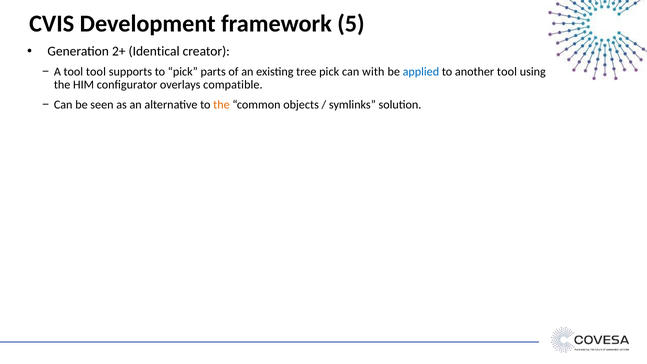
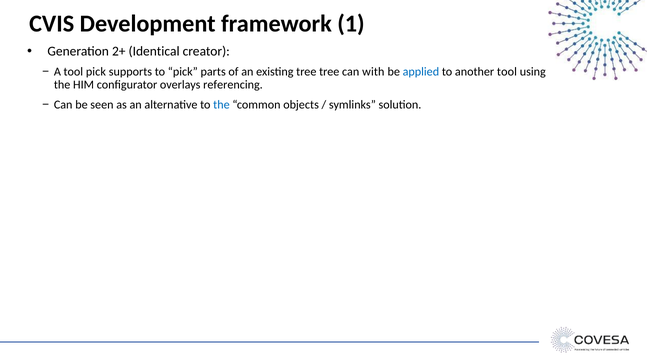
5: 5 -> 1 (351, 24)
tool tool: tool -> pick (96, 72)
tree pick: pick -> tree (329, 72)
compatible: compatible -> referencing (233, 85)
the colour: orange -> blue (221, 105)
